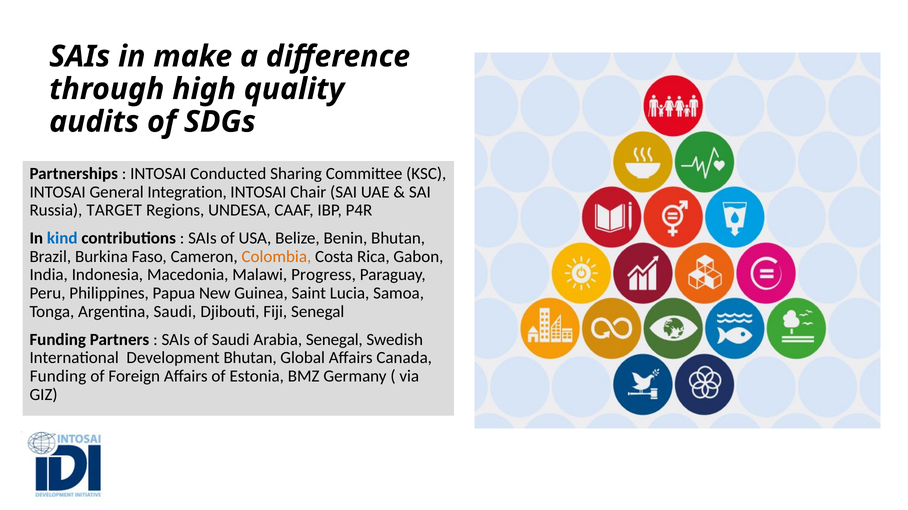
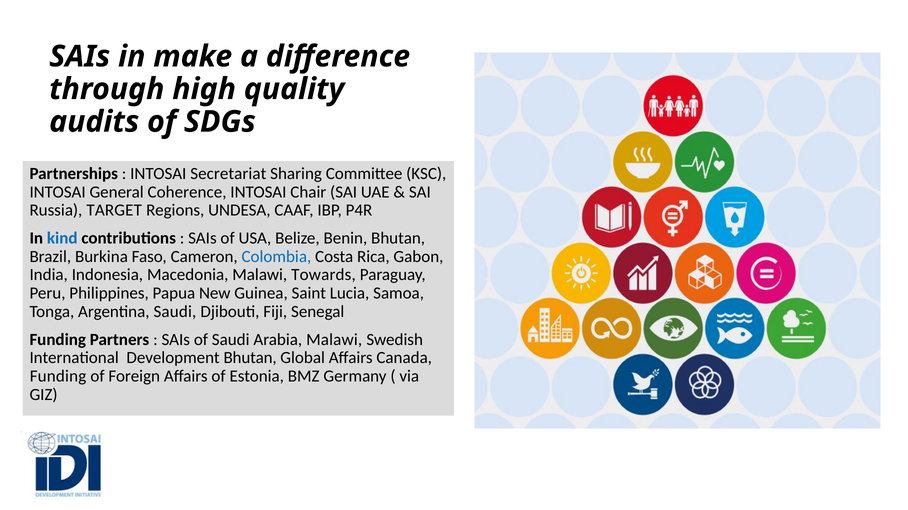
Conducted: Conducted -> Secretariat (228, 174)
Integration: Integration -> Coherence (187, 192)
Colombia colour: orange -> blue (276, 257)
Progress: Progress -> Towards (324, 275)
Arabia Senegal: Senegal -> Malawi (334, 340)
